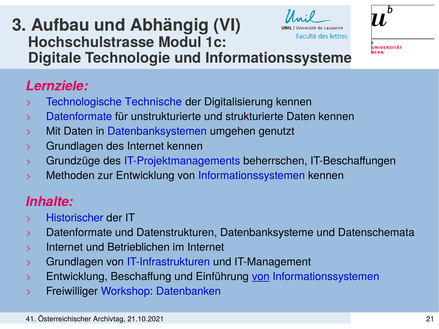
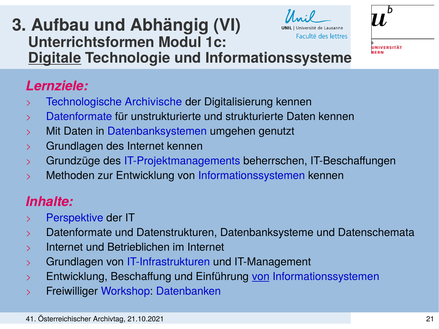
Hochschulstrasse: Hochschulstrasse -> Unterrichtsformen (91, 42)
Digitale underline: none -> present (55, 58)
Technische: Technische -> Archivische (153, 102)
Historischer: Historischer -> Perspektive (75, 218)
